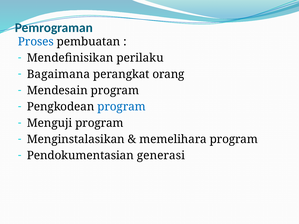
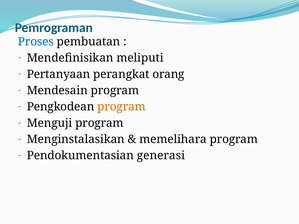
perilaku: perilaku -> meliputi (140, 58)
Bagaimana: Bagaimana -> Pertanyaan (59, 74)
program colour: blue -> orange (122, 107)
